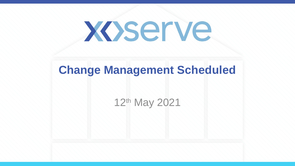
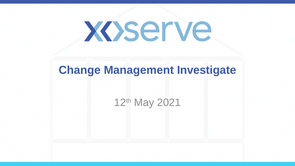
Scheduled: Scheduled -> Investigate (207, 70)
